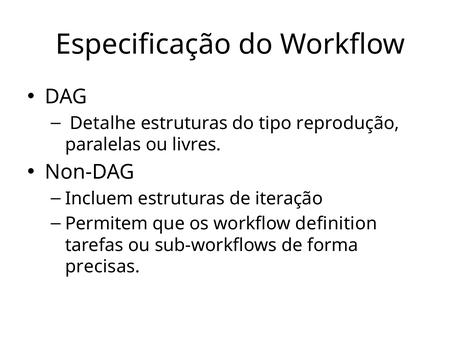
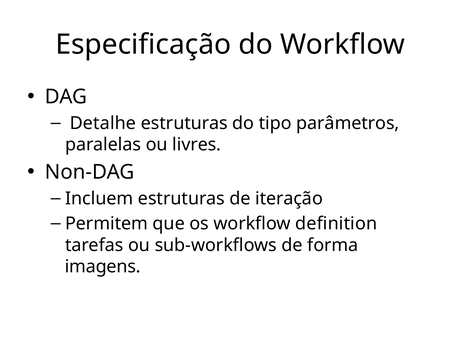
reprodução: reprodução -> parâmetros (348, 123)
precisas: precisas -> imagens (103, 266)
